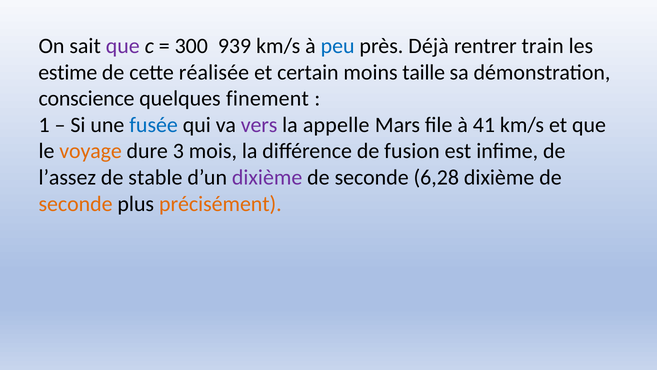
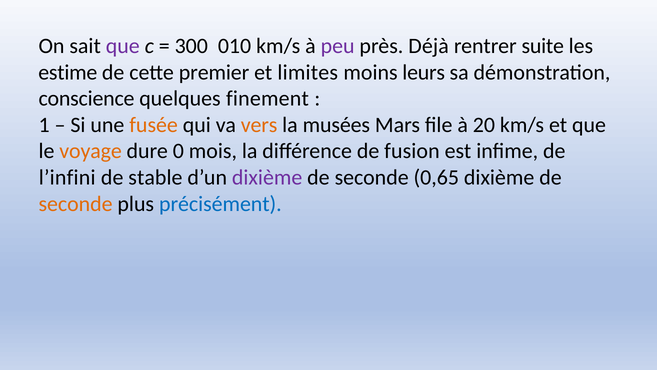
939: 939 -> 010 (235, 46)
peu colour: blue -> purple (338, 46)
train: train -> suite (543, 46)
réalisée: réalisée -> premier (214, 72)
certain: certain -> limites (308, 72)
taille: taille -> leurs (424, 72)
fusée colour: blue -> orange (154, 125)
vers colour: purple -> orange (259, 125)
appelle: appelle -> musées (336, 125)
41: 41 -> 20 (484, 125)
3: 3 -> 0 (178, 151)
l’assez: l’assez -> l’infini (67, 177)
6,28: 6,28 -> 0,65 (436, 177)
précisément colour: orange -> blue (220, 204)
